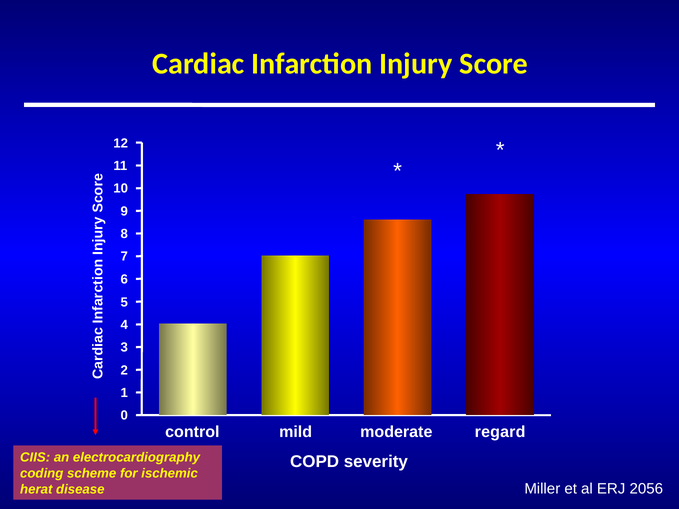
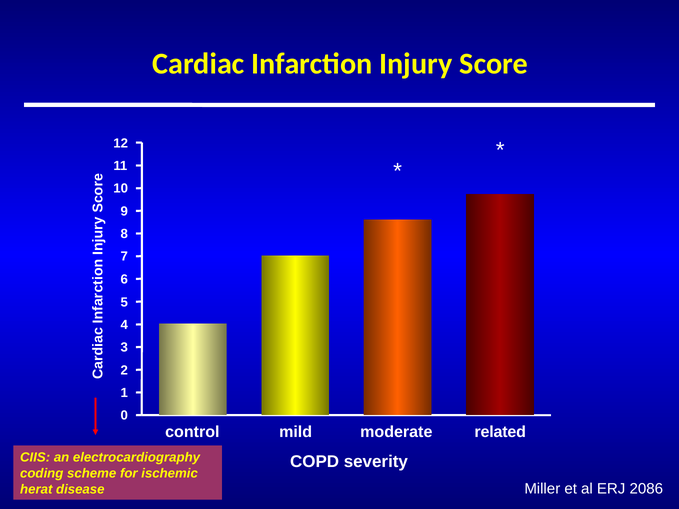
regard: regard -> related (500, 432)
2056: 2056 -> 2086 (646, 489)
